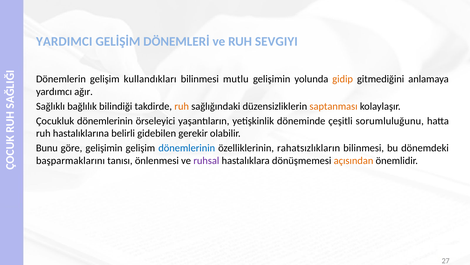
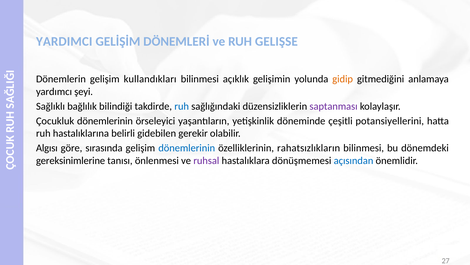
SEVGIYI: SEVGIYI -> GELIŞSE (276, 41)
mutlu: mutlu -> açıklık (236, 79)
ağır: ağır -> şeyi (84, 91)
ruh colour: orange -> blue (182, 106)
saptanması colour: orange -> purple (334, 106)
sorumluluğunu: sorumluluğunu -> potansiyellerini (390, 121)
Bunu: Bunu -> Algısı (47, 148)
göre gelişimin: gelişimin -> sırasında (104, 148)
başparmaklarını: başparmaklarını -> gereksinimlerine (71, 160)
açısından colour: orange -> blue (354, 160)
